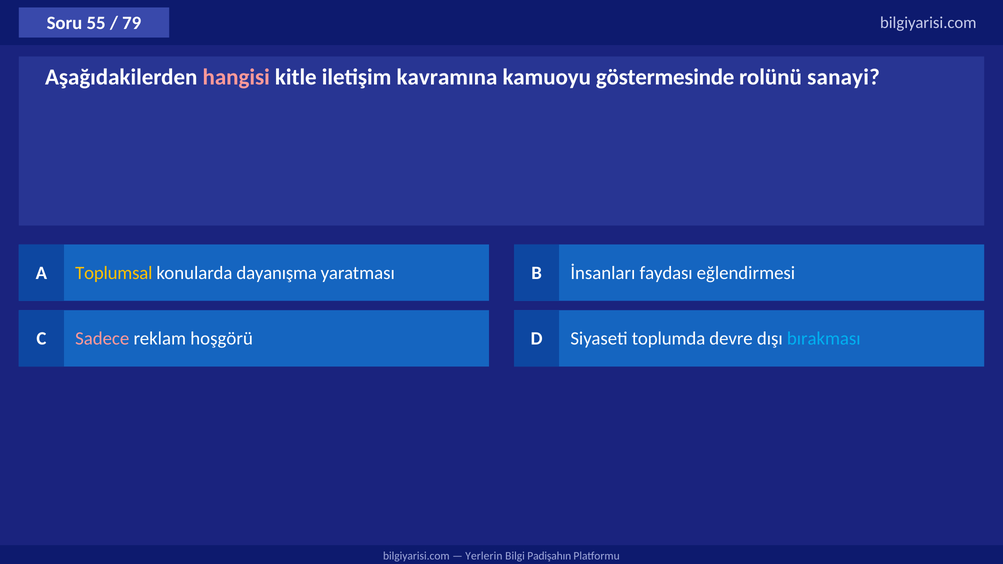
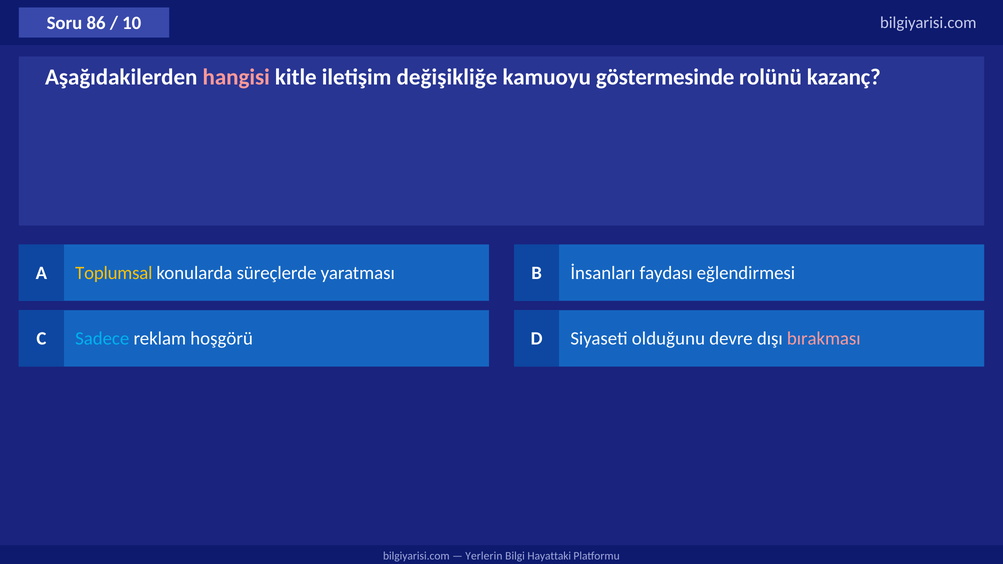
55: 55 -> 86 (96, 23)
79: 79 -> 10 (132, 23)
kavramına: kavramına -> değişikliğe (447, 77)
sanayi: sanayi -> kazanç (844, 77)
dayanışma: dayanışma -> süreçlerde (277, 273)
Sadece colour: pink -> light blue (102, 339)
toplumda: toplumda -> olduğunu (668, 339)
bırakması colour: light blue -> pink (824, 339)
Padişahın: Padişahın -> Hayattaki (549, 556)
